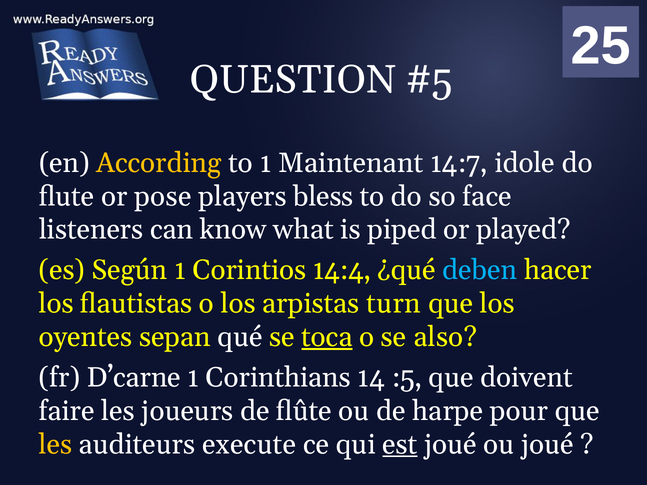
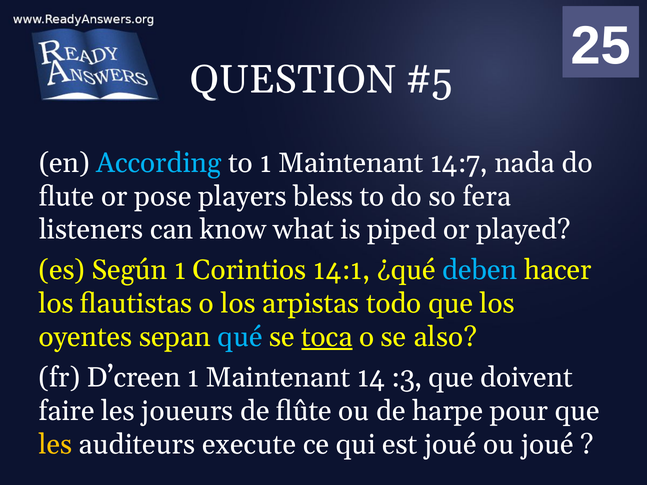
According colour: yellow -> light blue (159, 163)
idole: idole -> nada (525, 163)
face: face -> fera (487, 196)
14:4: 14:4 -> 14:1 (342, 270)
turn: turn -> todo (394, 304)
qué colour: white -> light blue (240, 337)
D’carne: D’carne -> D’creen (134, 378)
Corinthians: Corinthians -> Maintenant (278, 378)
:5: :5 -> :3 (407, 378)
est underline: present -> none (400, 445)
